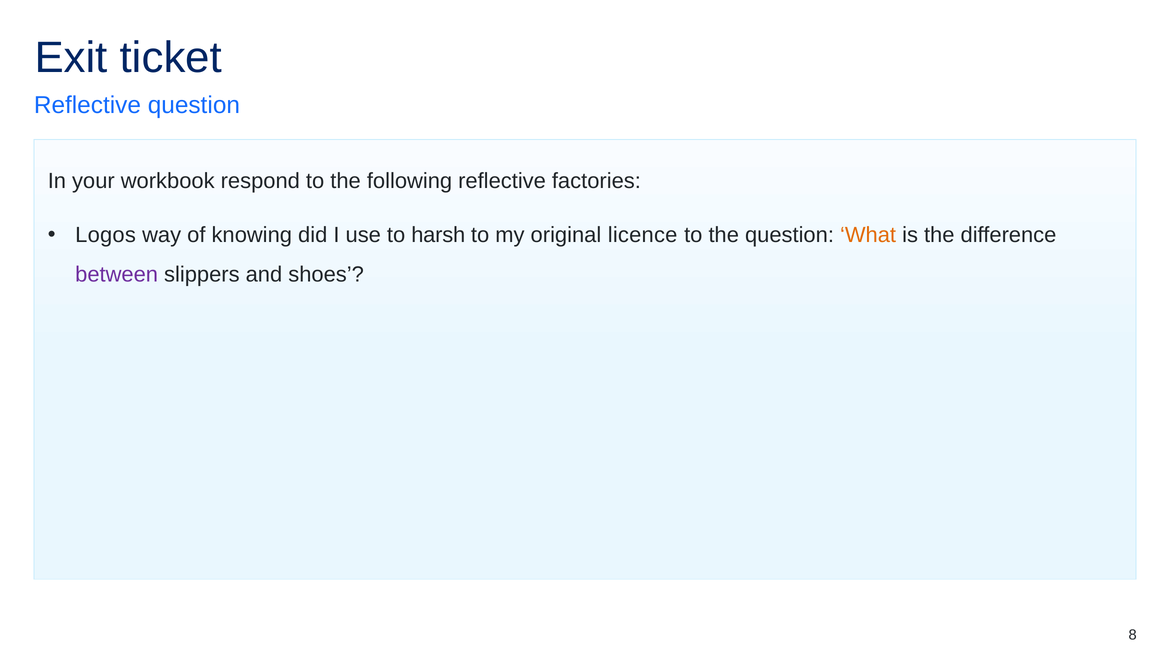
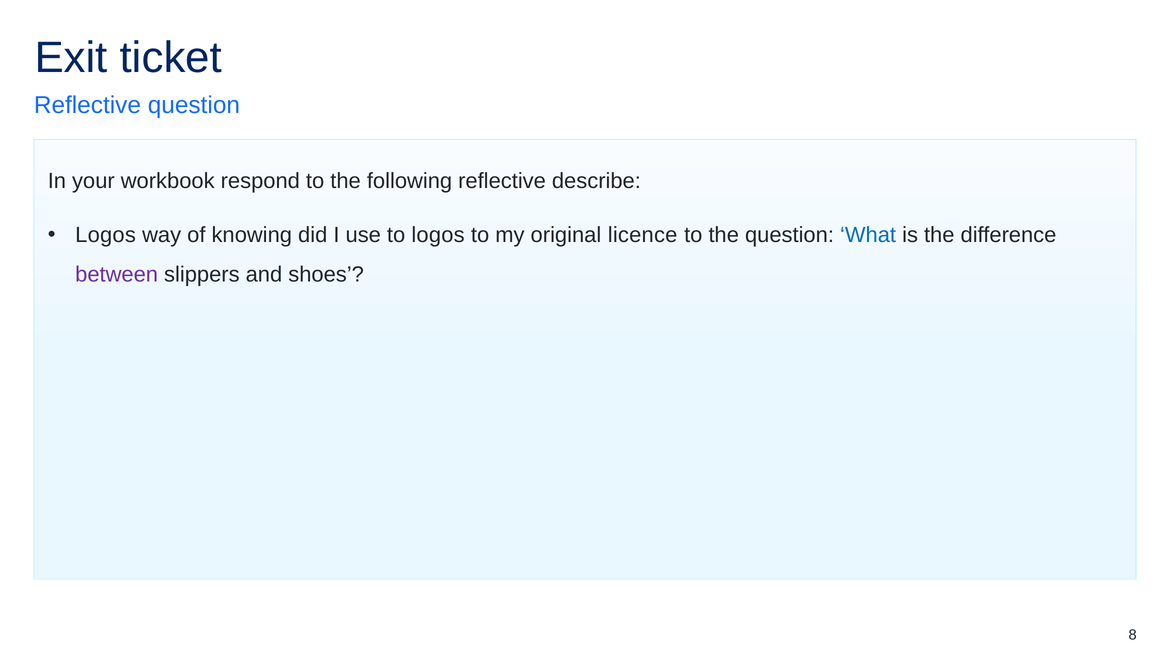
factories: factories -> describe (596, 181)
to harsh: harsh -> logos (438, 235)
What colour: orange -> blue (868, 235)
